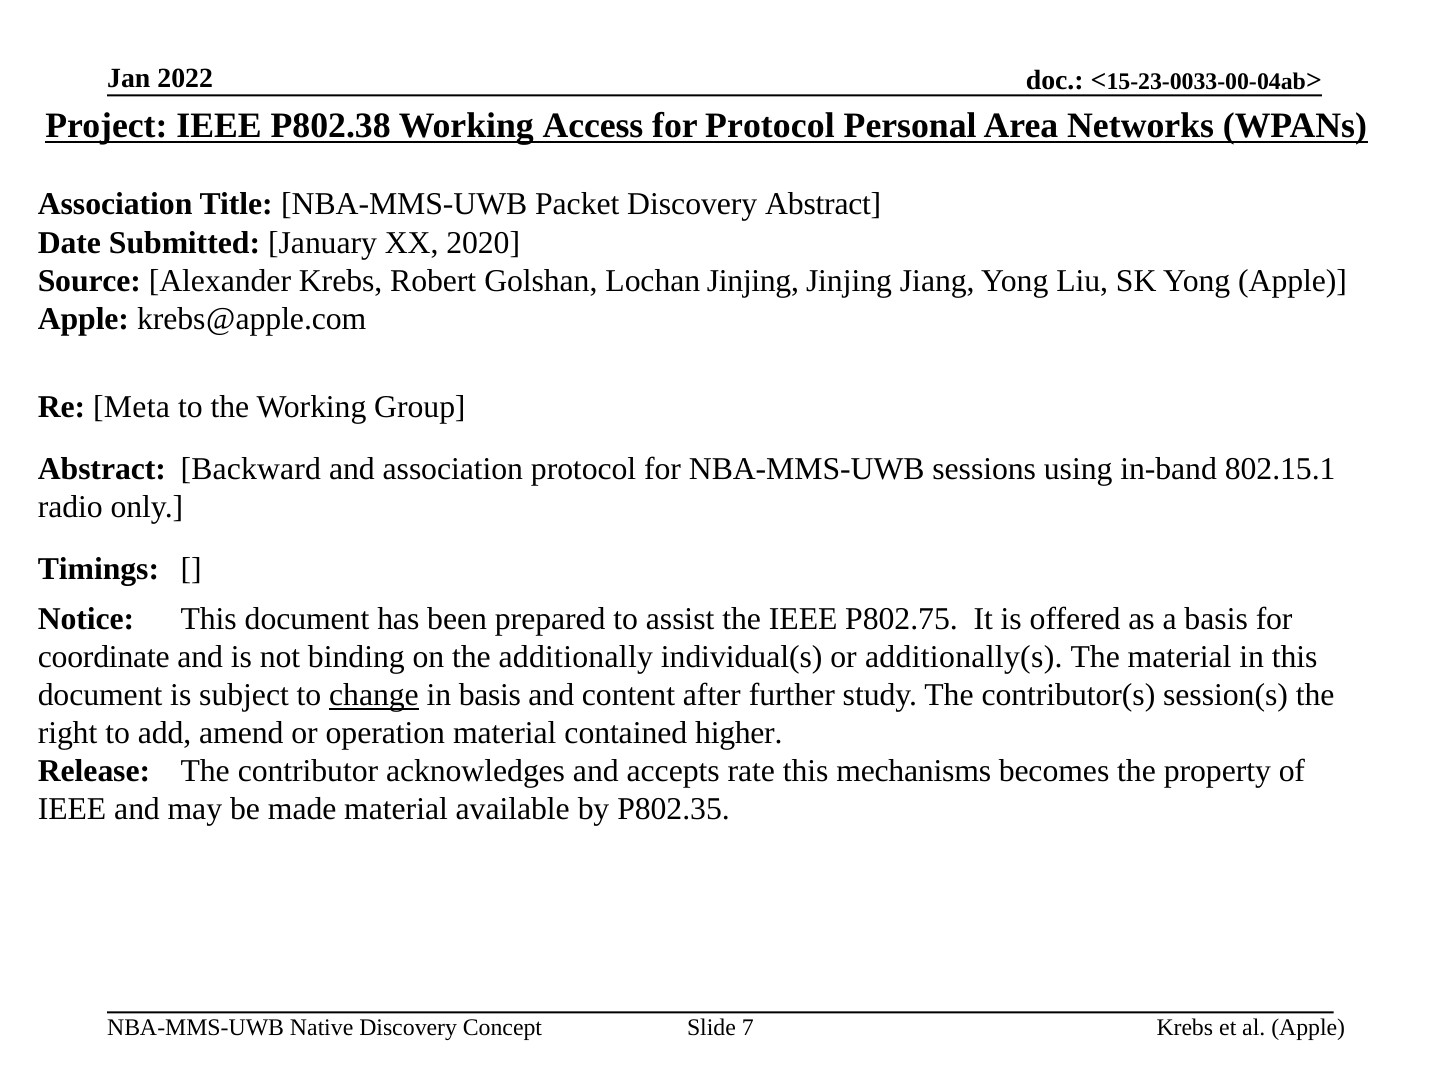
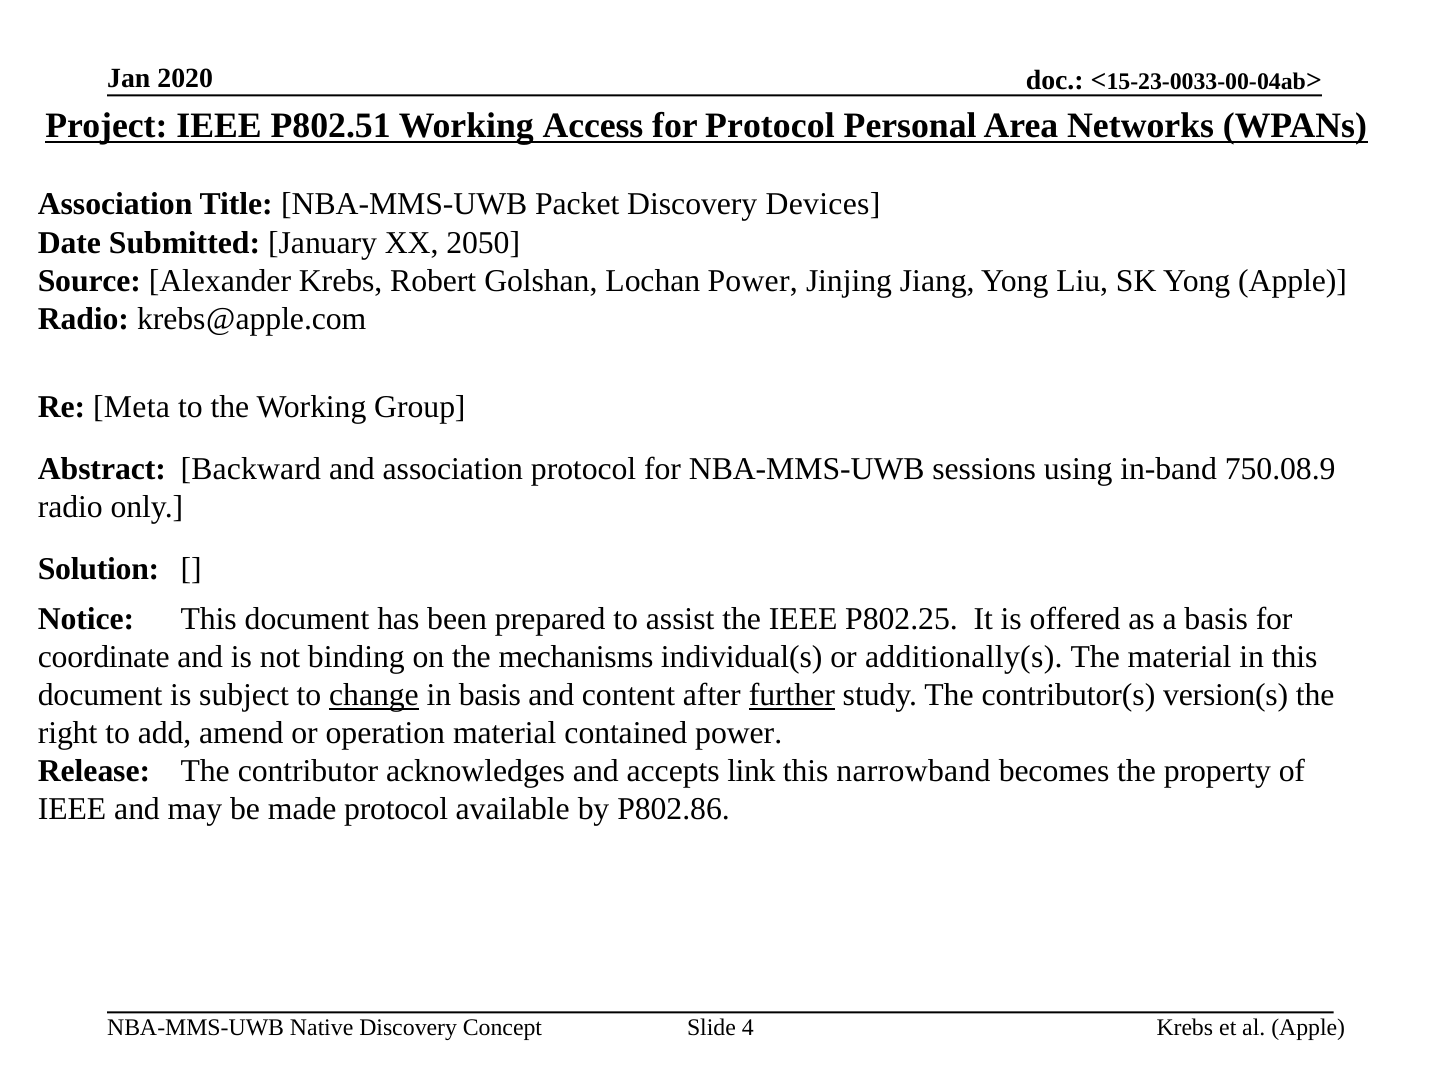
2022: 2022 -> 2020 (185, 78)
P802.38: P802.38 -> P802.51 (331, 126)
Discovery Abstract: Abstract -> Devices (823, 204)
2020: 2020 -> 2050 (483, 243)
Lochan Jinjing: Jinjing -> Power (753, 281)
Apple: Apple -> Radio (83, 319)
802.15.1: 802.15.1 -> 750.08.9 (1280, 469)
Timings: Timings -> Solution (99, 569)
P802.75: P802.75 -> P802.25 (901, 619)
additionally: additionally -> mechanisms (576, 657)
further underline: none -> present (792, 695)
session(s: session(s -> version(s (1226, 695)
contained higher: higher -> power (739, 733)
rate: rate -> link (751, 771)
mechanisms: mechanisms -> narrowband (913, 771)
made material: material -> protocol (396, 809)
P802.35: P802.35 -> P802.86 (674, 809)
7: 7 -> 4 (748, 1028)
